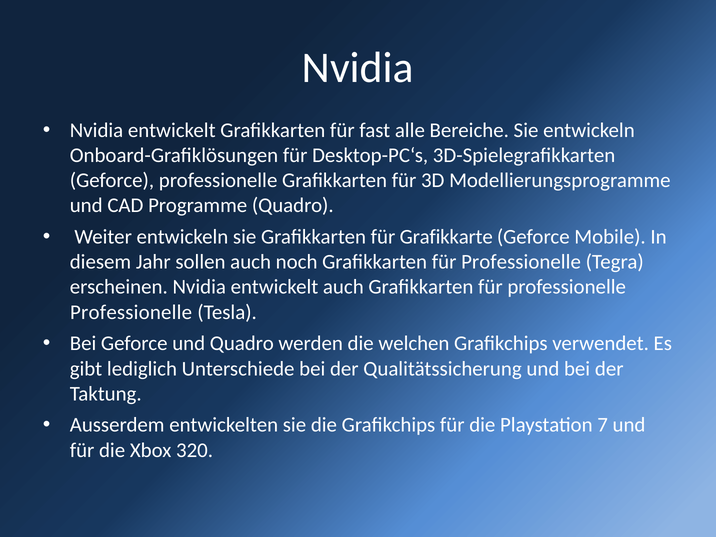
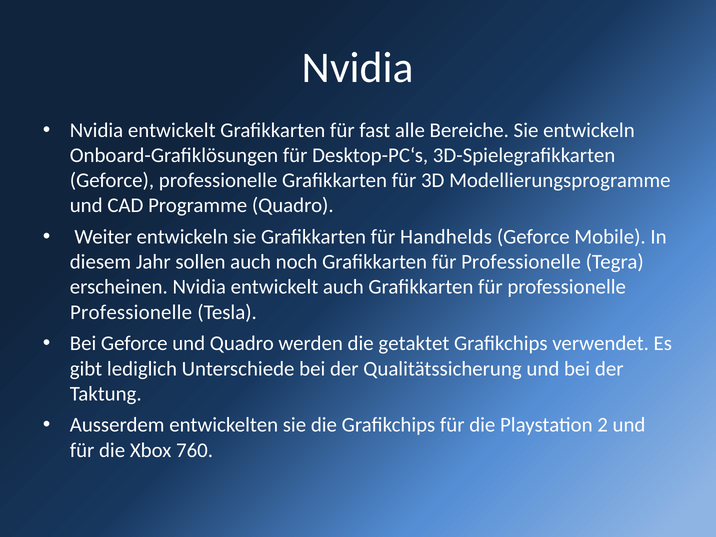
Grafikkarte: Grafikkarte -> Handhelds (446, 237)
welchen: welchen -> getaktet (414, 344)
7: 7 -> 2 (603, 425)
320: 320 -> 760 (195, 450)
